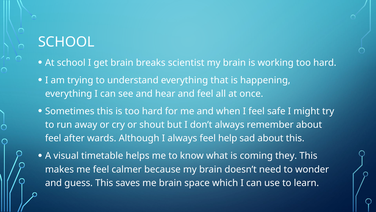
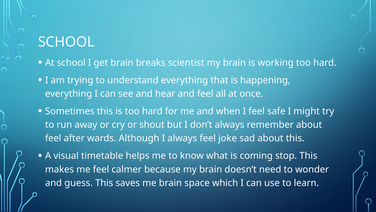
help: help -> joke (228, 138)
they: they -> stop (286, 155)
